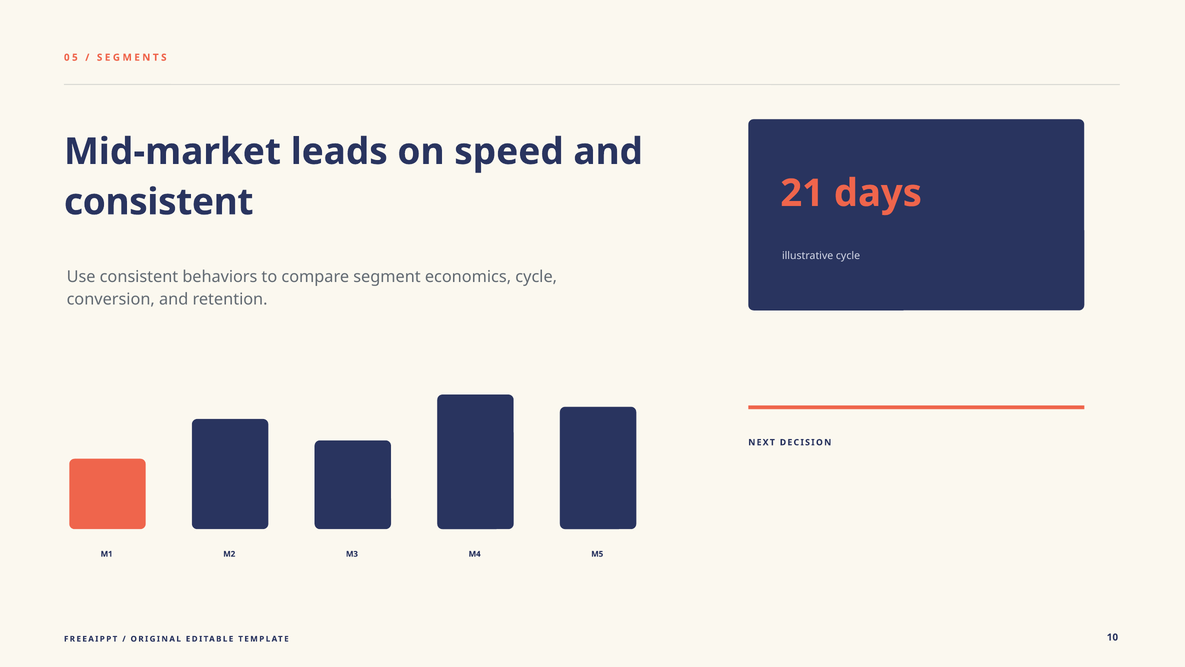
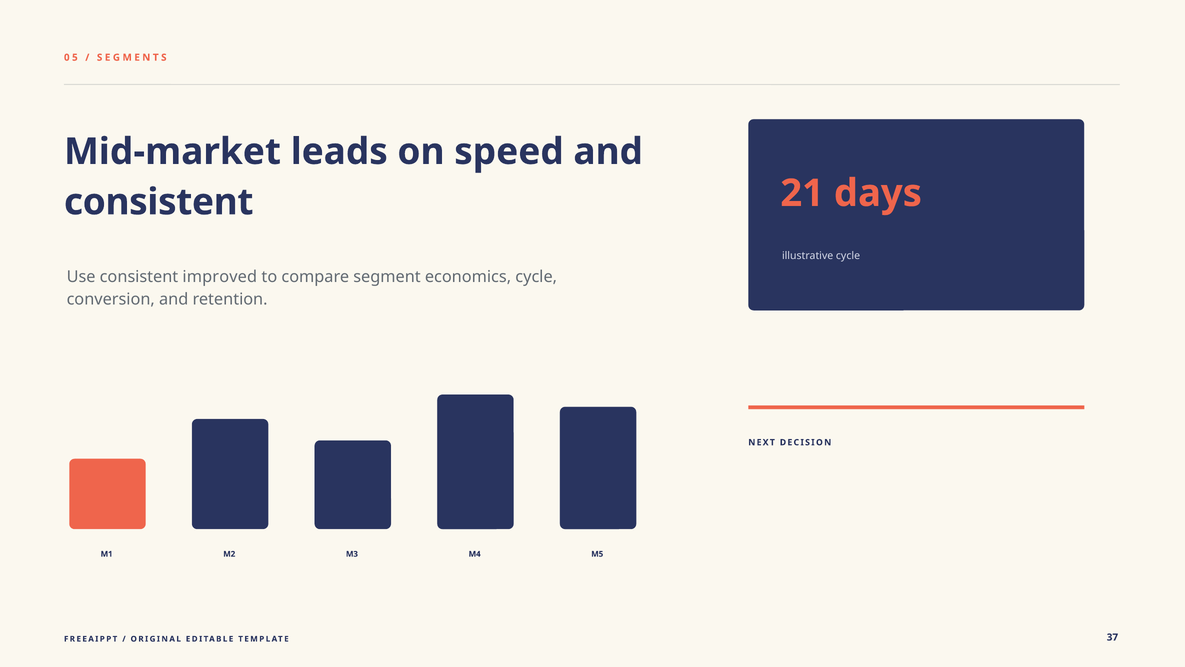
behaviors: behaviors -> improved (220, 277)
10: 10 -> 37 (1112, 637)
